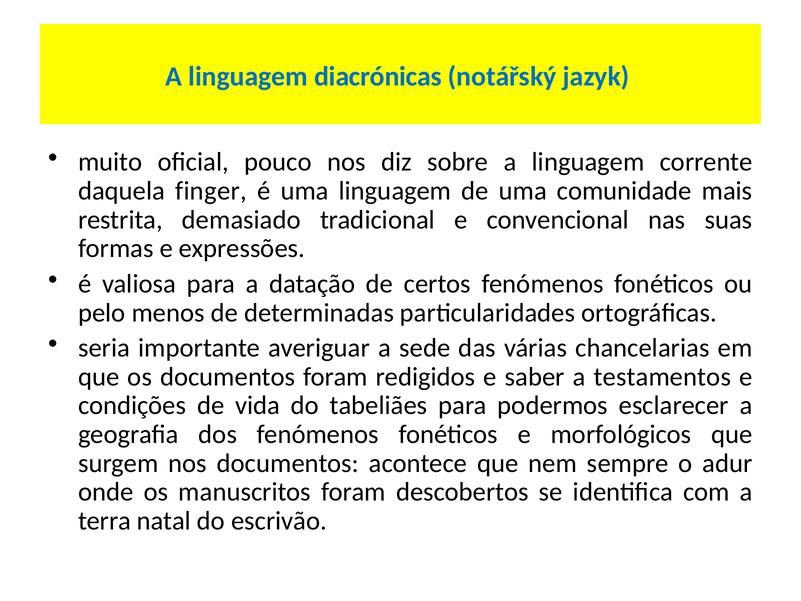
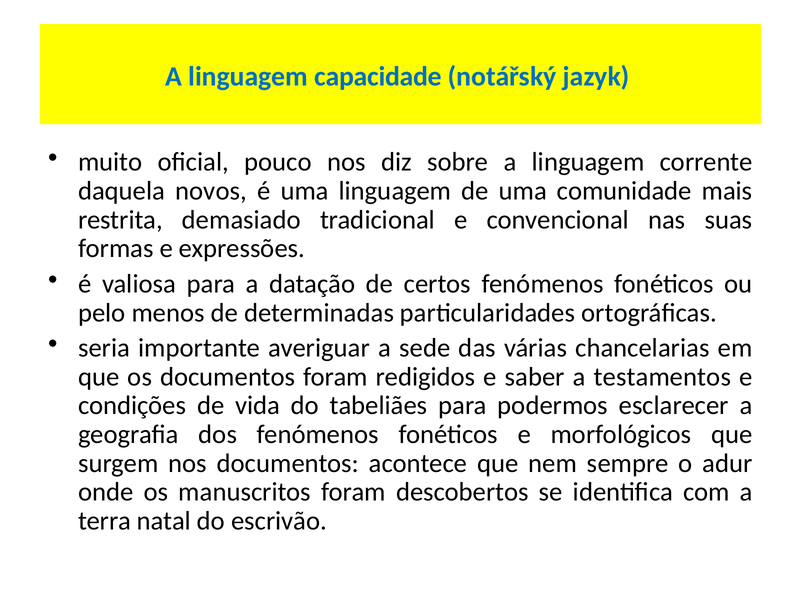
diacrónicas: diacrónicas -> capacidade (378, 77)
finger: finger -> novos (211, 191)
